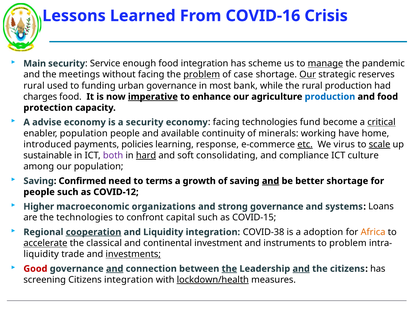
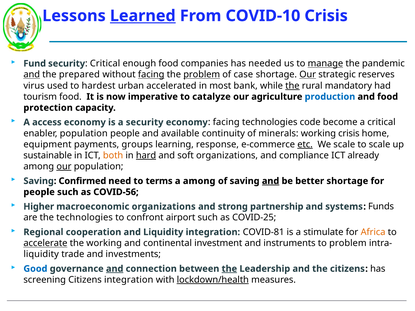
Learned underline: none -> present (143, 16)
COVID-16: COVID-16 -> COVID-10 (263, 16)
Main: Main -> Fund (35, 64)
security Service: Service -> Critical (105, 64)
food integration: integration -> companies (205, 64)
scheme: scheme -> needed (265, 64)
and underline: none -> present (32, 75)
meetings: meetings -> prepared (79, 75)
facing underline: none -> present (151, 75)
rural: rural -> virus (34, 86)
funding: funding -> hardest (99, 86)
urban governance: governance -> accelerated (171, 86)
the underline: none -> present (292, 86)
rural production: production -> mandatory (348, 86)
charges: charges -> tourism (40, 97)
imperative underline: present -> none (153, 97)
enhance: enhance -> catalyze (211, 97)
advise: advise -> access (47, 122)
fund: fund -> code (310, 122)
critical underline: present -> none (381, 122)
working have: have -> crisis (349, 133)
introduced: introduced -> equipment (48, 144)
policies: policies -> groups (137, 144)
We virus: virus -> scale (344, 144)
scale underline: present -> none (380, 144)
both colour: purple -> orange (113, 156)
soft consolidating: consolidating -> organizations (227, 156)
culture: culture -> already (363, 156)
our underline: none -> present (64, 167)
a growth: growth -> among (199, 181)
COVID-12: COVID-12 -> COVID-56 (116, 192)
strong governance: governance -> partnership (277, 207)
Loans: Loans -> Funds (381, 207)
capital: capital -> airport (181, 218)
COVID-15: COVID-15 -> COVID-25 (254, 218)
cooperation underline: present -> none (94, 232)
COVID-38: COVID-38 -> COVID-81 (264, 232)
adoption: adoption -> stimulate (323, 232)
the classical: classical -> working (104, 243)
investments underline: present -> none (133, 254)
Good colour: red -> blue (35, 269)
and underline: present -> none (301, 269)
